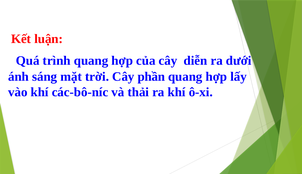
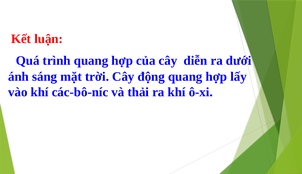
phần: phần -> động (151, 77)
